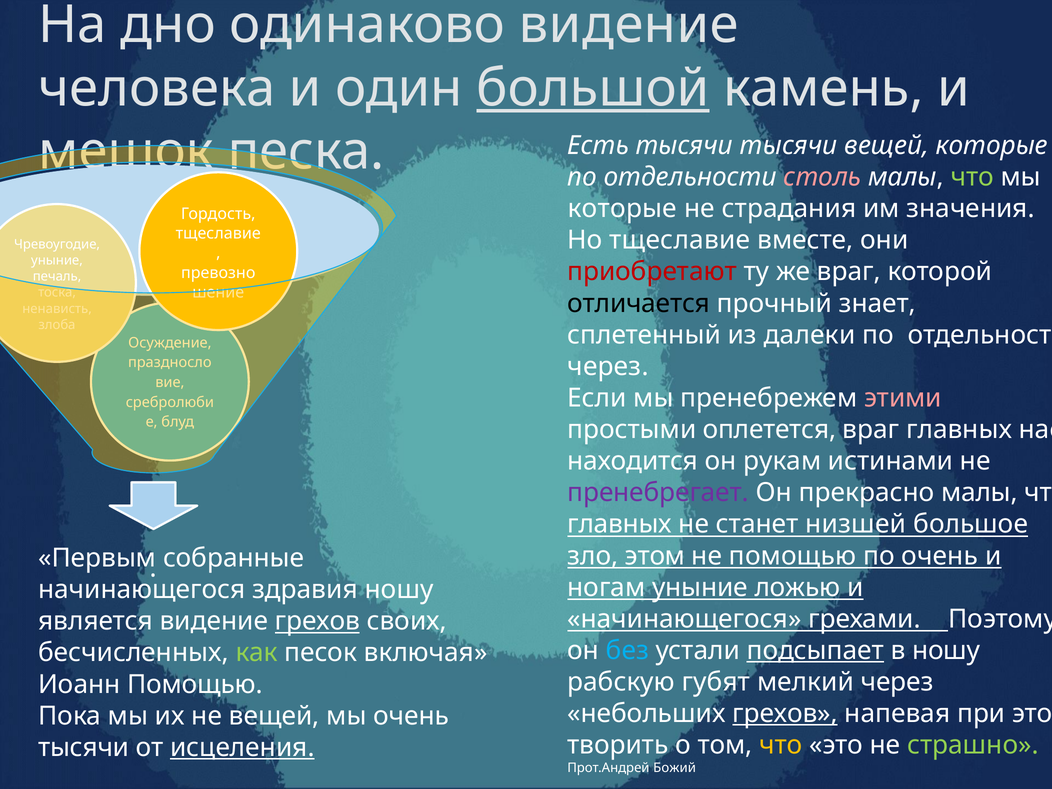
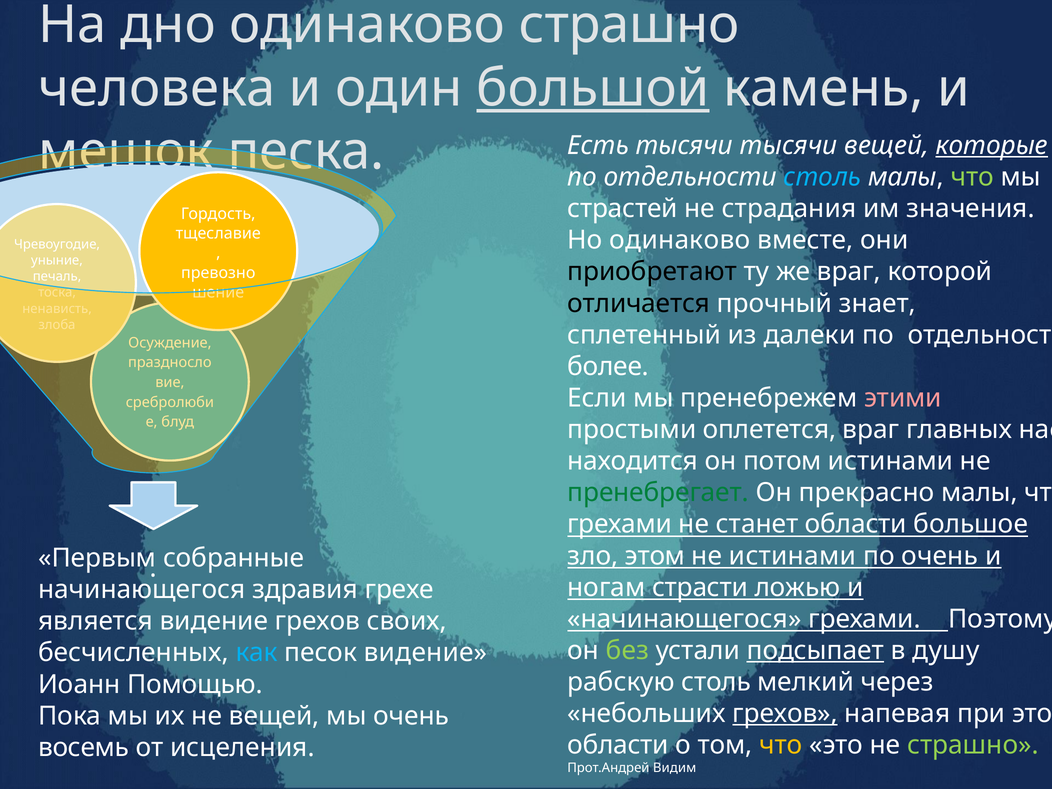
одинаково видение: видение -> страшно (629, 25)
которые underline: none -> present (992, 146)
столь colour: pink -> light blue (822, 177)
которые: которые -> страстей (622, 209)
Но тщеславие: тщеславие -> одинаково (680, 240)
приобретают colour: red -> black (652, 272)
через: через -> более (608, 366)
рукам: рукам -> потом (782, 461)
пренебрегает colour: purple -> green (658, 493)
главных: главных -> грехами (620, 524)
станет низшей: низшей -> области (856, 524)
не помощью: помощью -> истинами (792, 556)
ногам уныние: уныние -> страсти (700, 587)
здравия ношу: ношу -> грехе (399, 590)
грехов underline: present -> none (317, 621)
без colour: light blue -> light green (627, 651)
в ношу: ношу -> душу (946, 651)
как colour: light green -> light blue (257, 653)
песок включая: включая -> видение (425, 653)
рабскую губят: губят -> столь (716, 682)
творить: творить -> области (618, 745)
тысячи: тысячи -> восемь (84, 747)
исцеления underline: present -> none (242, 747)
Божий: Божий -> Видим (675, 768)
